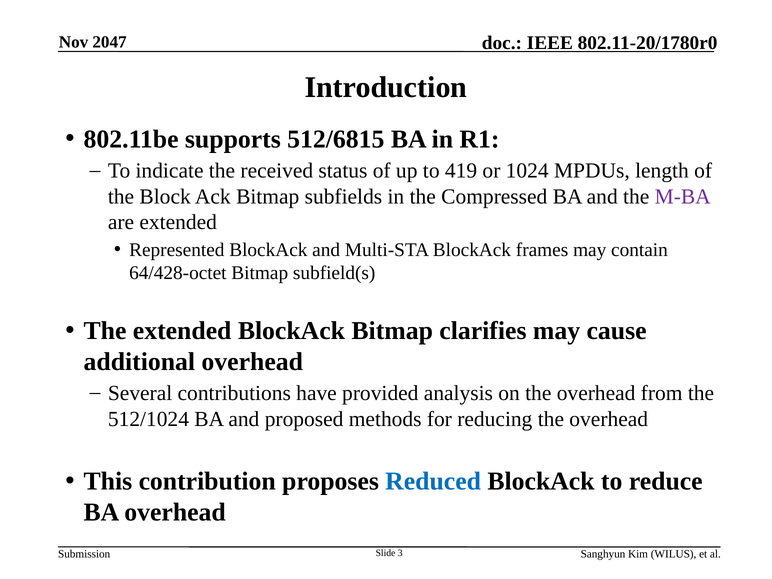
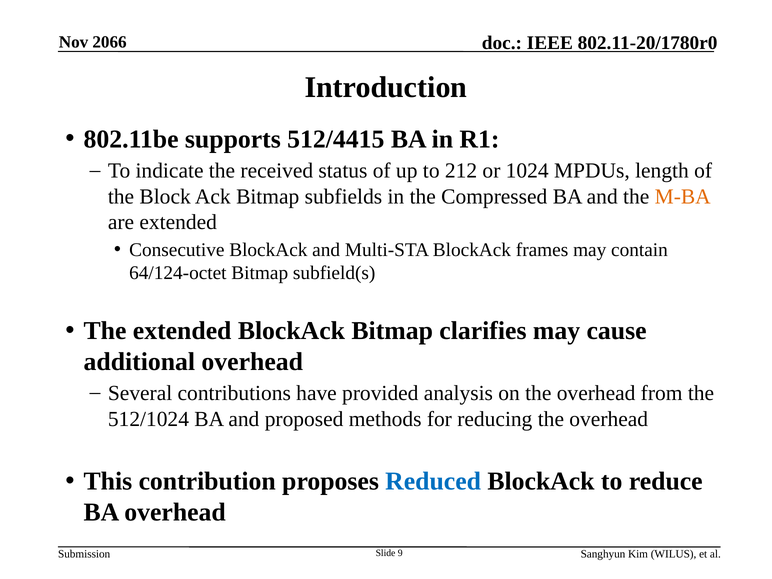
2047: 2047 -> 2066 (110, 42)
512/6815: 512/6815 -> 512/4415 (336, 139)
419: 419 -> 212 (461, 171)
M-BA colour: purple -> orange (683, 197)
Represented: Represented -> Consecutive (177, 250)
64/428-octet: 64/428-octet -> 64/124-octet (178, 273)
3: 3 -> 9 (400, 553)
